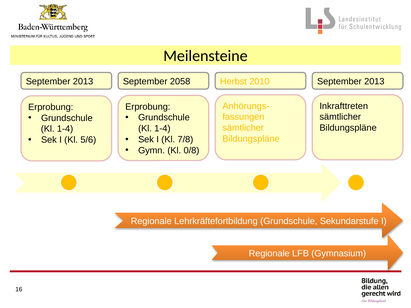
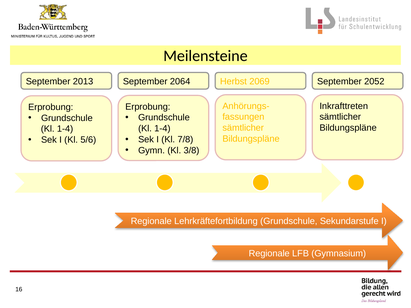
2058: 2058 -> 2064 (180, 81)
2010: 2010 -> 2069 (259, 81)
2013: 2013 -> 2052 (374, 81)
0/8: 0/8 -> 3/8 (191, 151)
